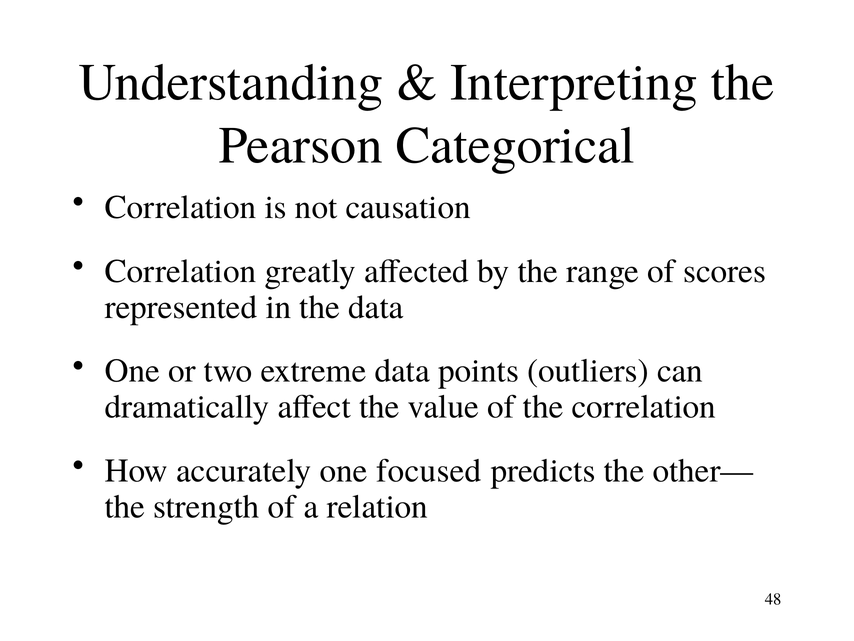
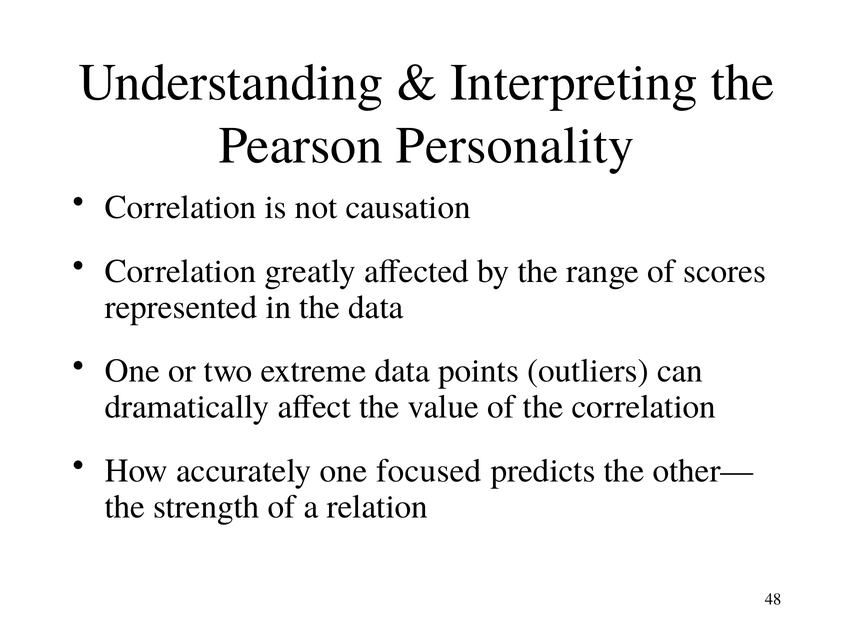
Categorical: Categorical -> Personality (515, 145)
